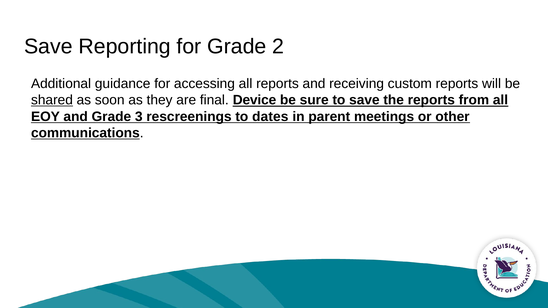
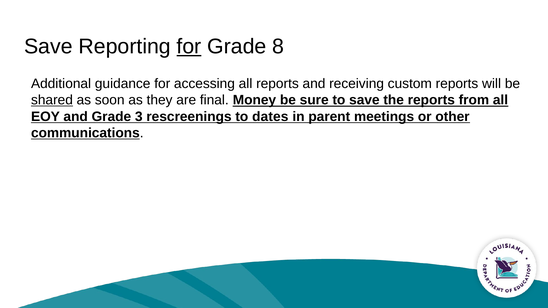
for underline: none -> present (189, 46)
2: 2 -> 8 (278, 46)
Device: Device -> Money (254, 100)
